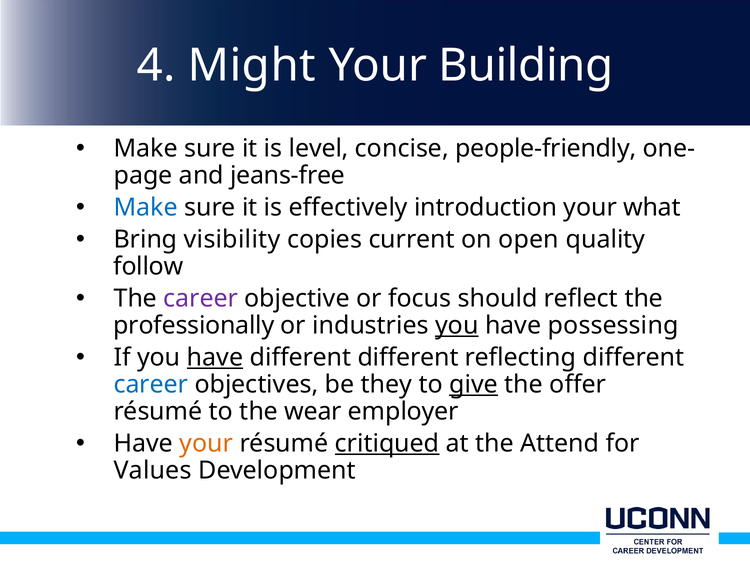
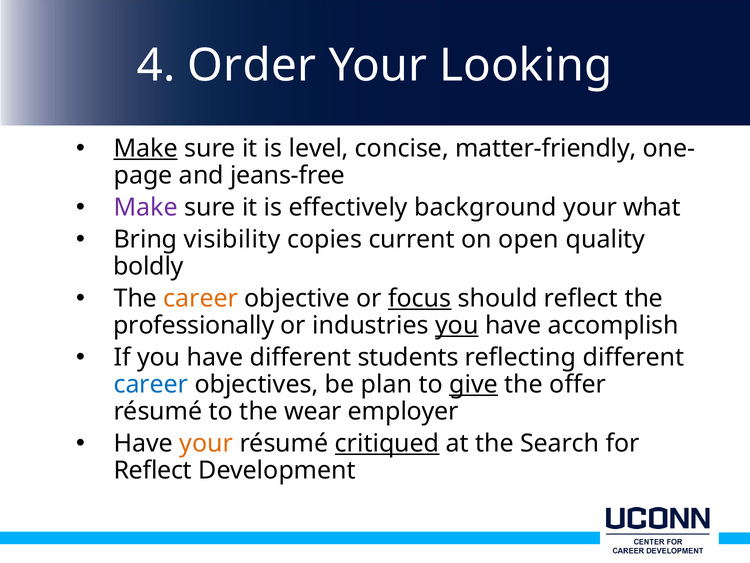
Might: Might -> Order (252, 66)
Building: Building -> Looking (526, 66)
Make underline: none -> present (146, 148)
people-friendly: people-friendly -> matter-friendly (546, 148)
Make colour: blue -> purple (146, 207)
introduction: introduction -> background (485, 207)
follow: follow -> boldly (148, 266)
career colour: purple -> orange (201, 298)
focus underline: none -> present (420, 298)
possessing: possessing -> accomplish (613, 325)
have underline: present -> none (215, 357)
different different: different -> students (408, 357)
they: they -> plan (386, 384)
Attend: Attend -> Search (560, 443)
Values: Values -> Reflect (153, 470)
